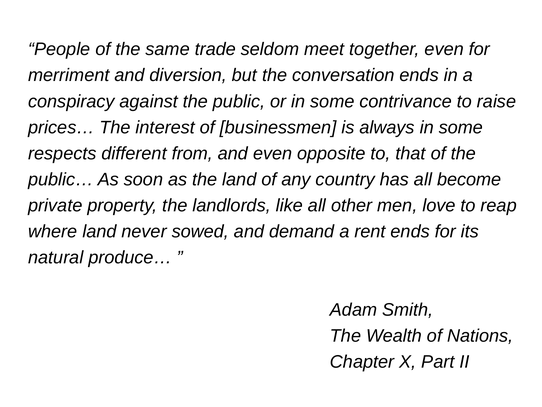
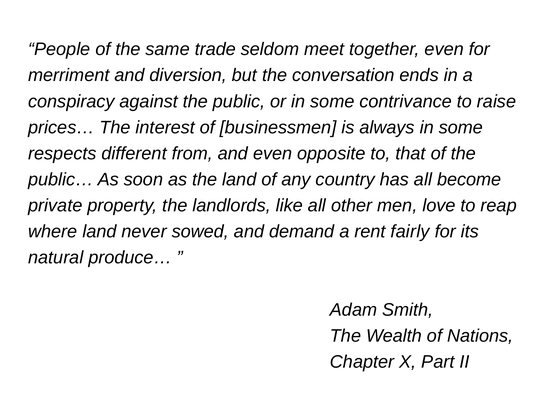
rent ends: ends -> fairly (410, 231)
